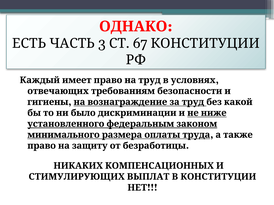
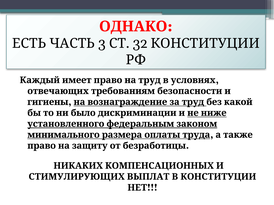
67: 67 -> 32 (140, 44)
